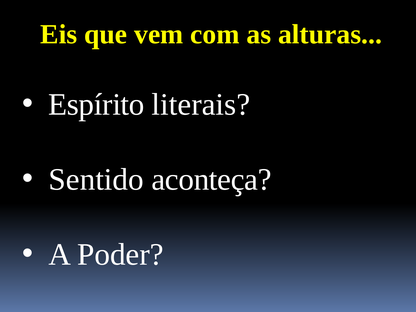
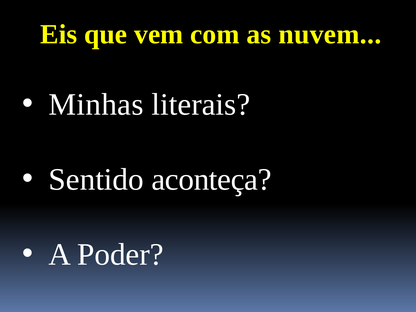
alturas: alturas -> nuvem (330, 34)
Espírito: Espírito -> Minhas (96, 105)
